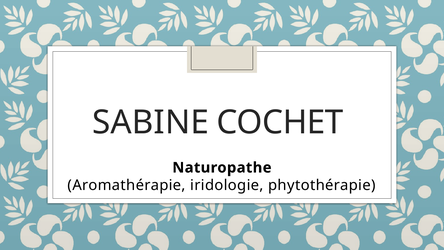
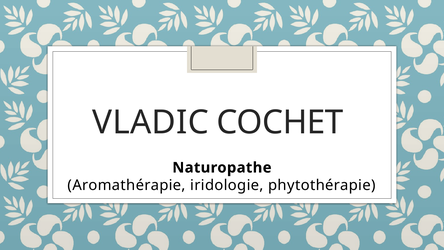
SABINE: SABINE -> VLADIC (151, 122)
